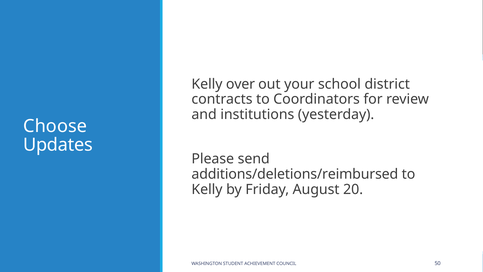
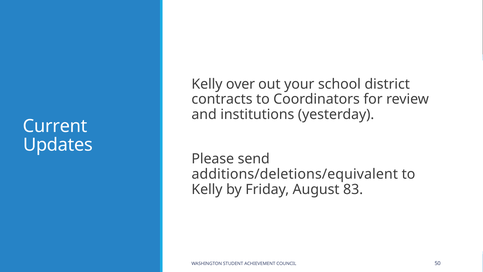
Choose: Choose -> Current (55, 126)
additions/deletions/reimbursed: additions/deletions/reimbursed -> additions/deletions/equivalent (295, 174)
20: 20 -> 83 (353, 189)
